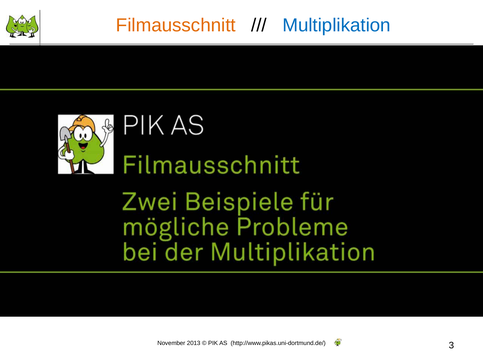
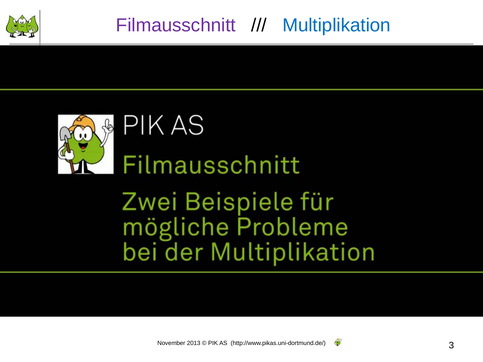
Filmausschnitt colour: orange -> purple (176, 25)
